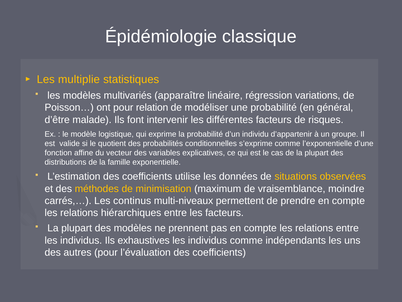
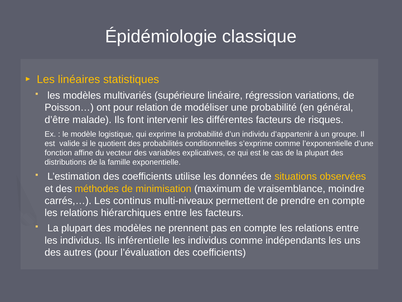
multiplie: multiplie -> linéaires (79, 79)
apparaître: apparaître -> supérieure (180, 95)
exhaustives: exhaustives -> inférentielle (144, 240)
